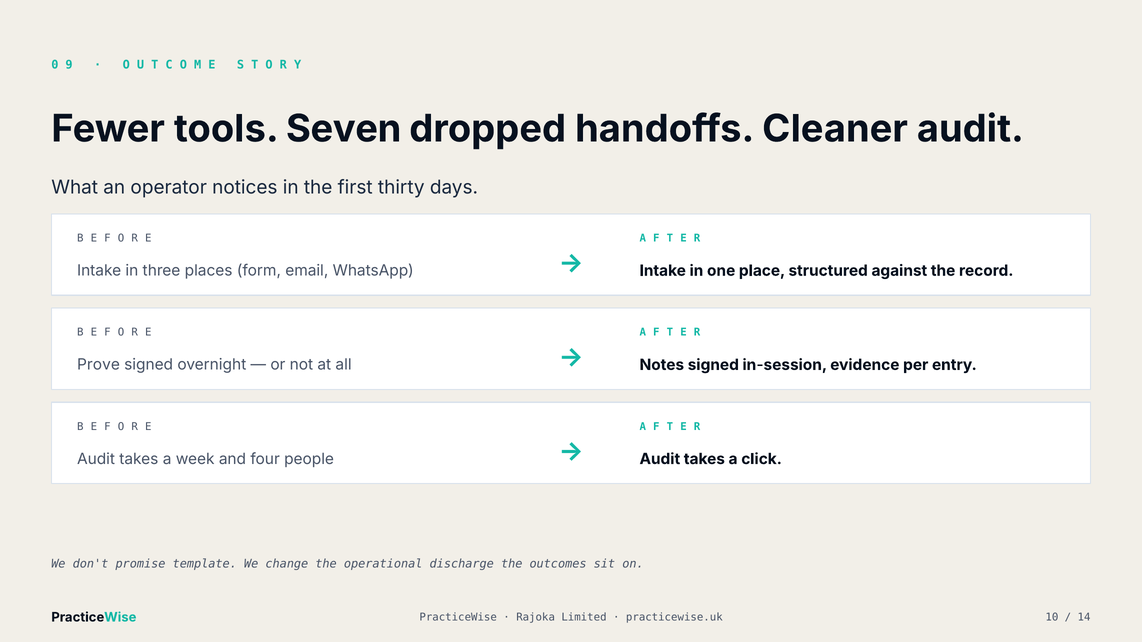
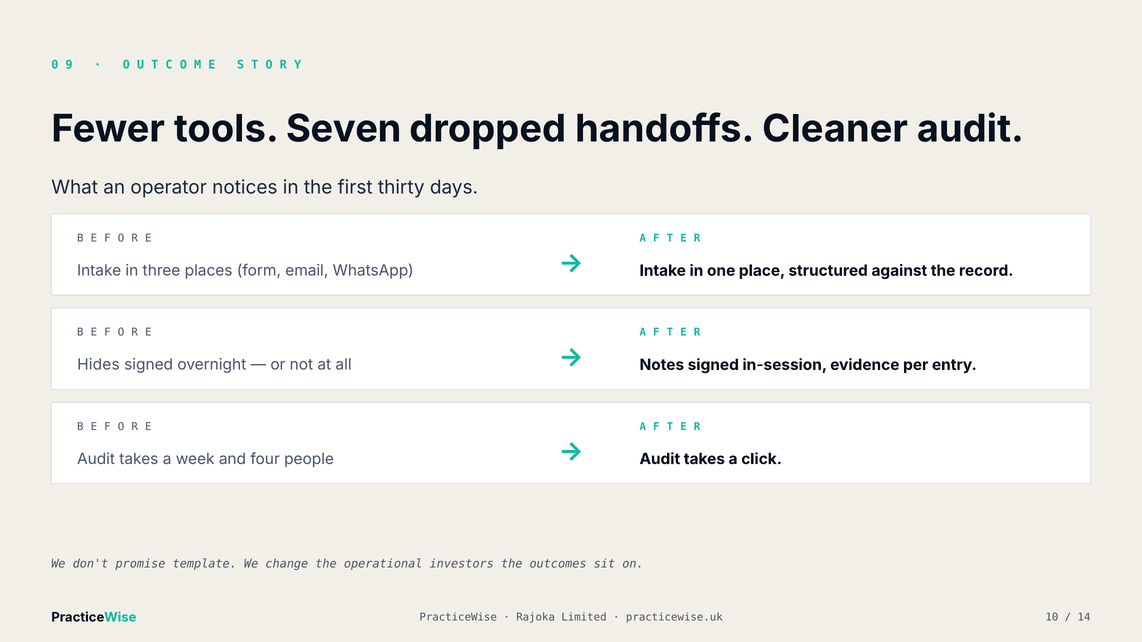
Prove: Prove -> Hides (98, 365)
discharge: discharge -> investors (462, 564)
